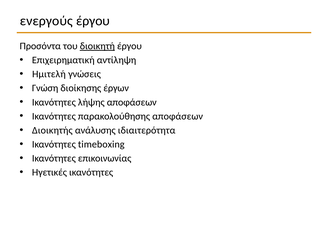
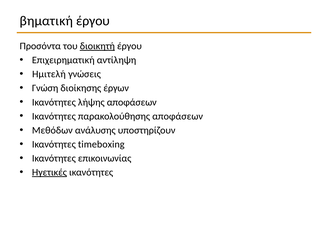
ενεργούς: ενεργούς -> βηματική (46, 21)
Διοικητής: Διοικητής -> Μεθόδων (52, 130)
ιδιαιτερότητα: ιδιαιτερότητα -> υποστηρίζουν (147, 130)
Ηγετικές underline: none -> present (49, 172)
